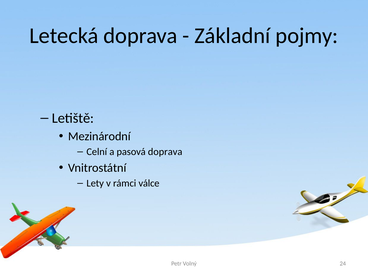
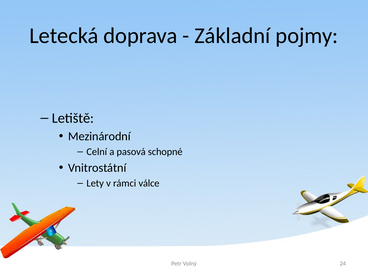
pasová doprava: doprava -> schopné (165, 152)
